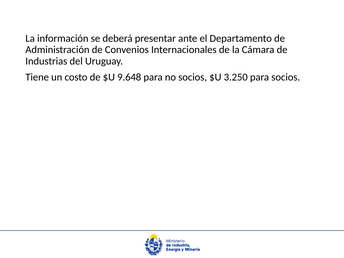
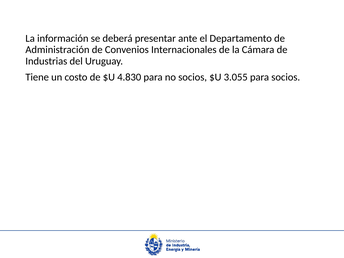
9.648: 9.648 -> 4.830 (129, 77)
3.250: 3.250 -> 3.055 (236, 77)
